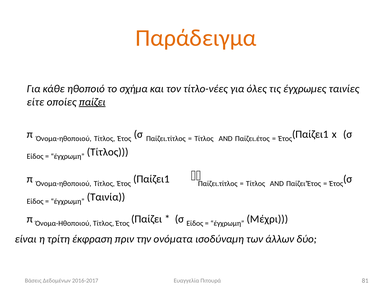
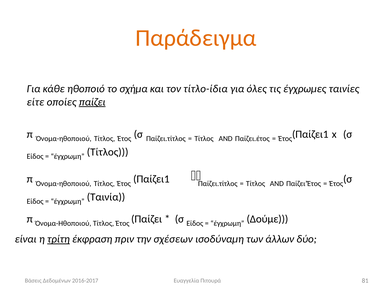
τίτλο-νέες: τίτλο-νέες -> τίτλο-ίδια (206, 89)
Μέχρι: Μέχρι -> Δούμε (267, 219)
τρίτη underline: none -> present (58, 239)
ονόματα: ονόματα -> σχέσεων (173, 239)
